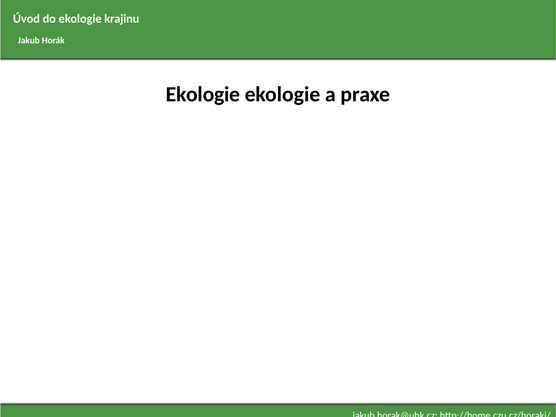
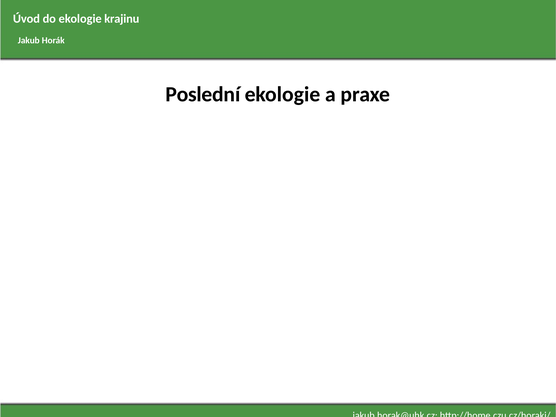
Ekologie: Ekologie -> Poslední (203, 94)
